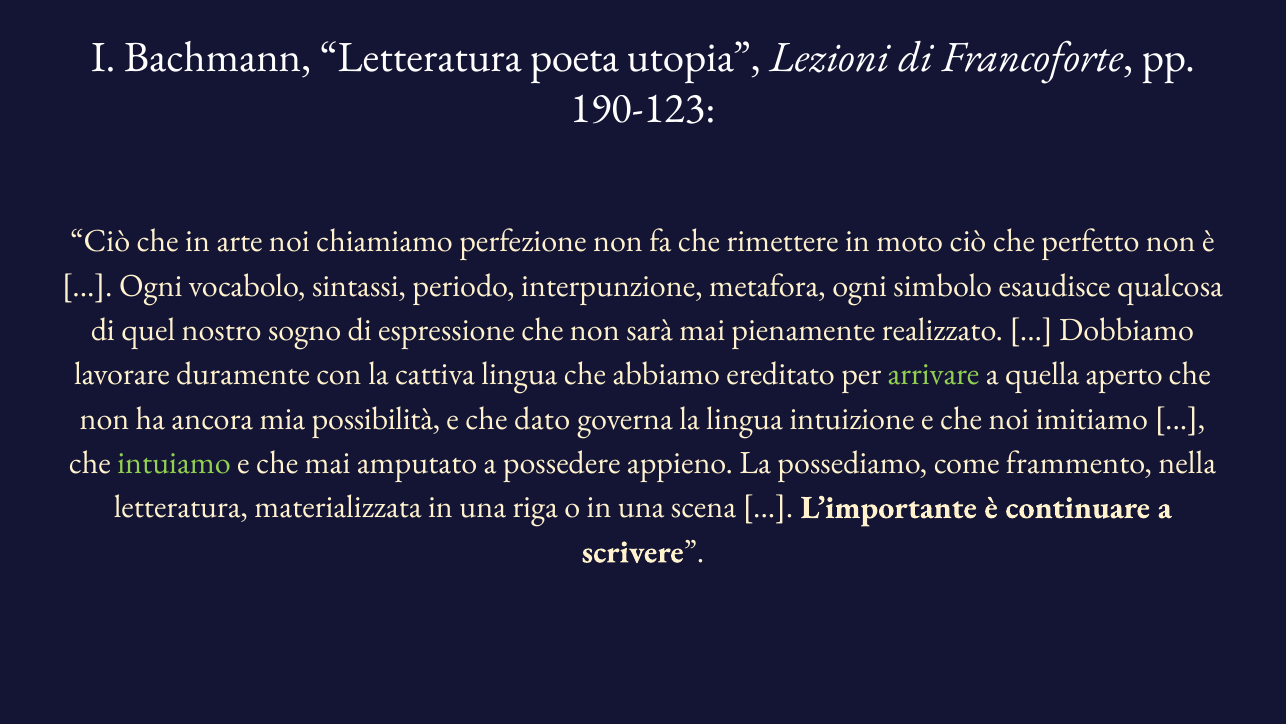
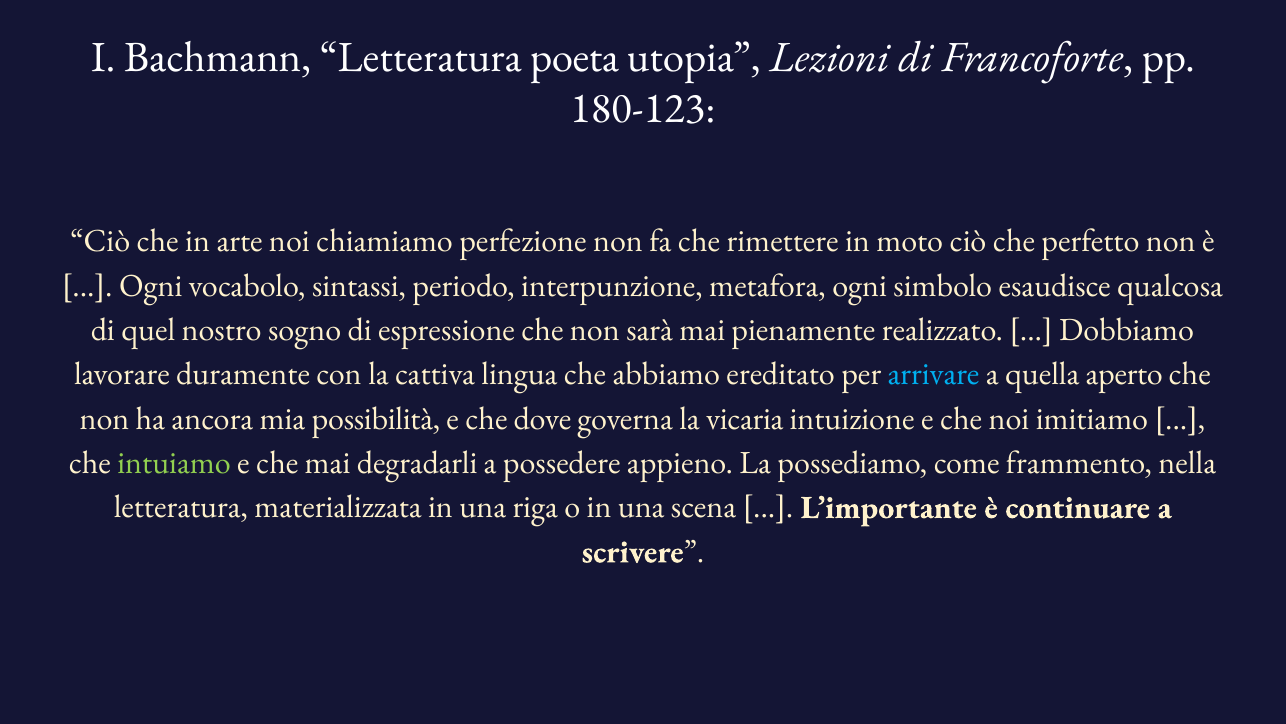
190-123: 190-123 -> 180-123 (643, 109)
arrivare colour: light green -> light blue (934, 374)
dato: dato -> dove (543, 418)
la lingua: lingua -> vicaria (745, 418)
amputato: amputato -> degradarli (417, 463)
